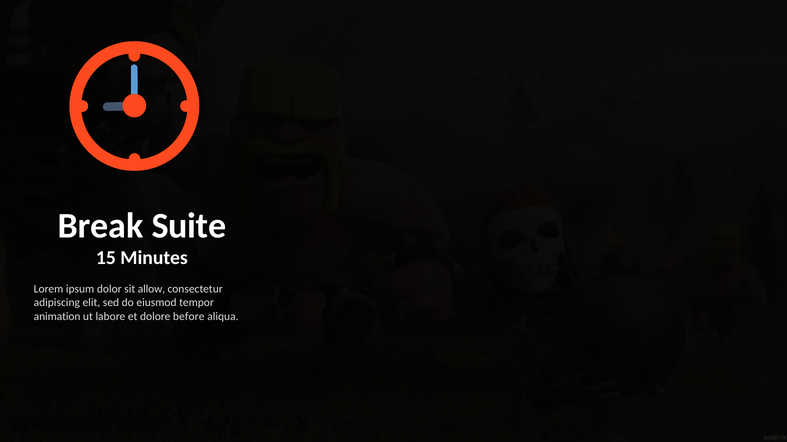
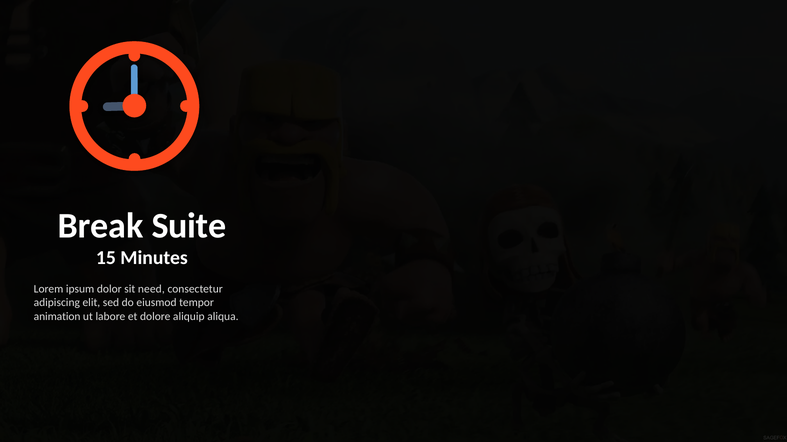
allow: allow -> need (151, 289)
before: before -> aliquip (189, 317)
